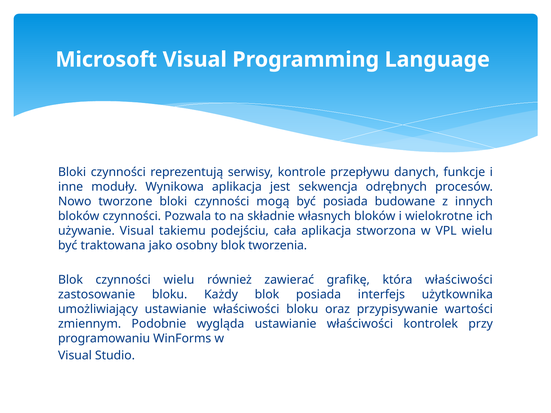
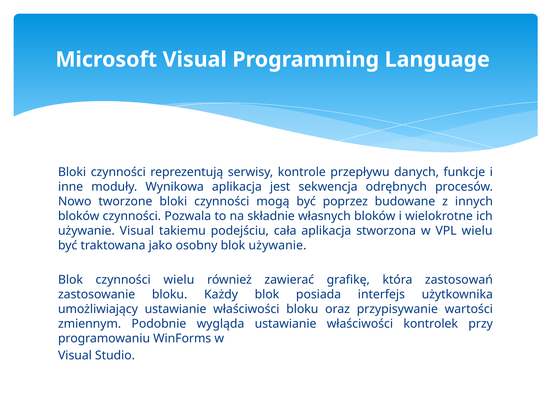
być posiada: posiada -> poprzez (345, 202)
blok tworzenia: tworzenia -> używanie (277, 246)
która właściwości: właściwości -> zastosowań (459, 280)
